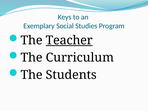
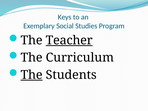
The underline: none -> present (32, 75)
